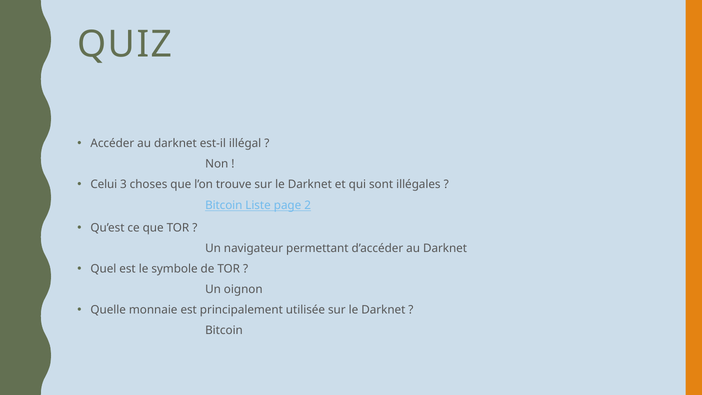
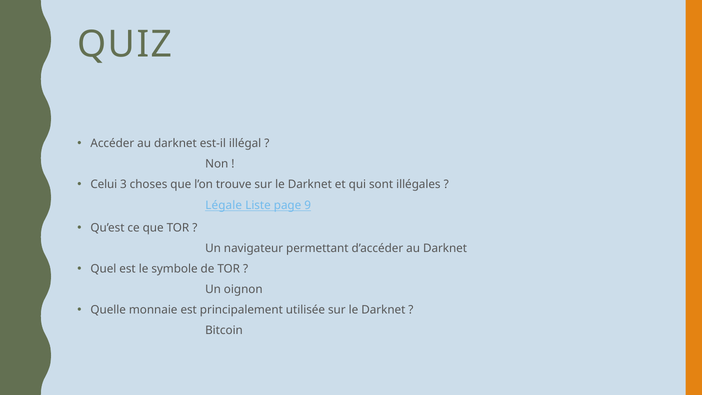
Bitcoin: Bitcoin -> Légale (224, 205)
2: 2 -> 9 (308, 205)
